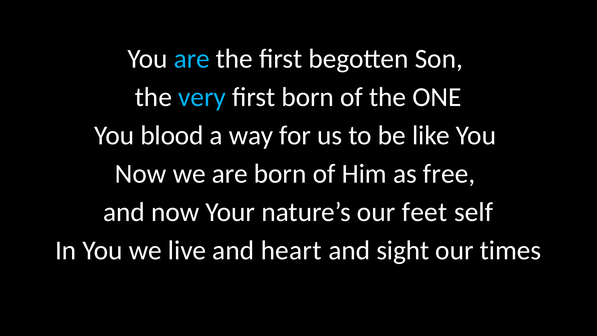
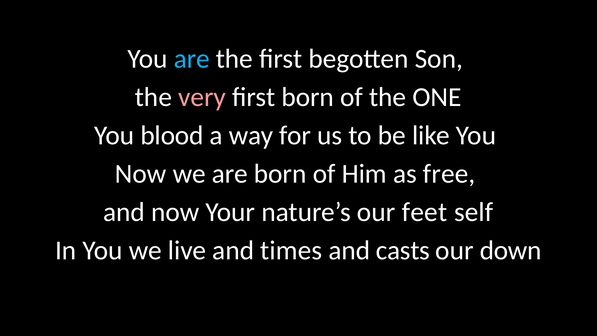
very colour: light blue -> pink (202, 97)
heart: heart -> times (291, 250)
sight: sight -> casts (403, 250)
times: times -> down (511, 250)
